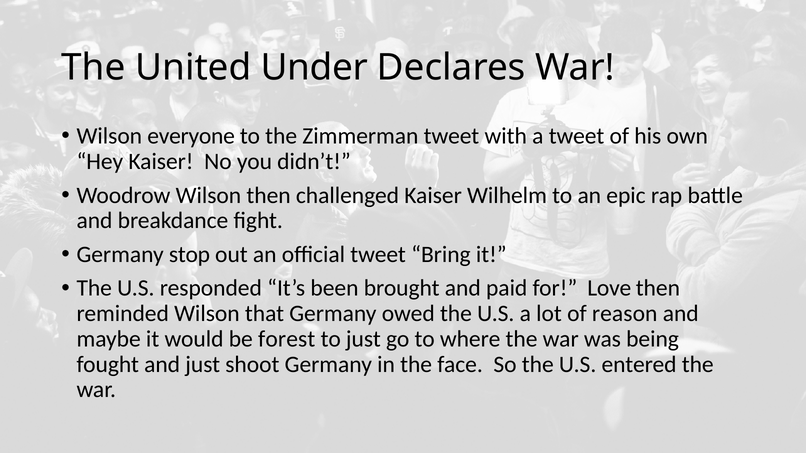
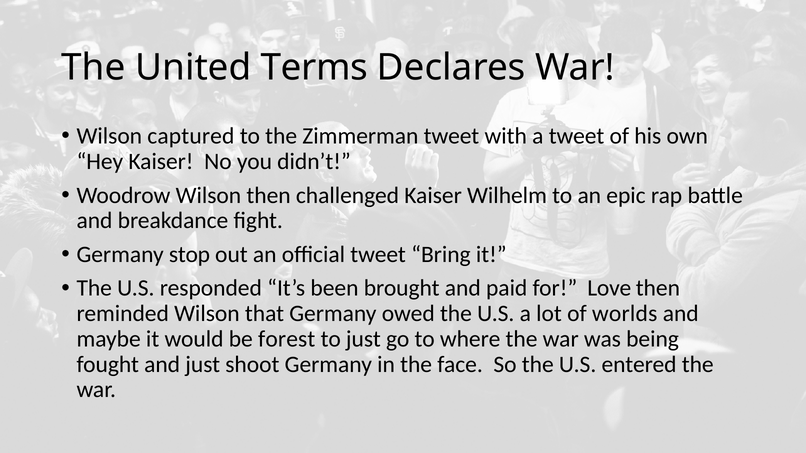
Under: Under -> Terms (314, 68)
everyone: everyone -> captured (191, 136)
reason: reason -> worlds (625, 314)
